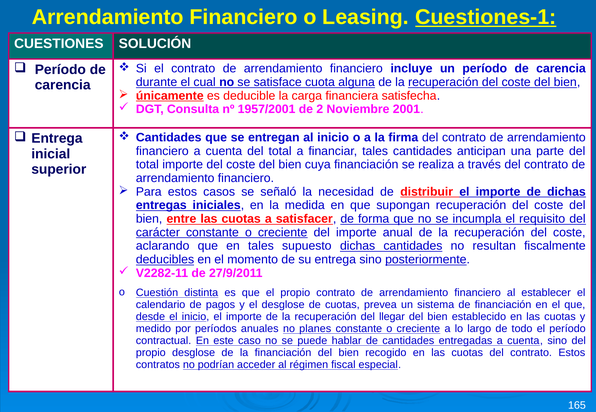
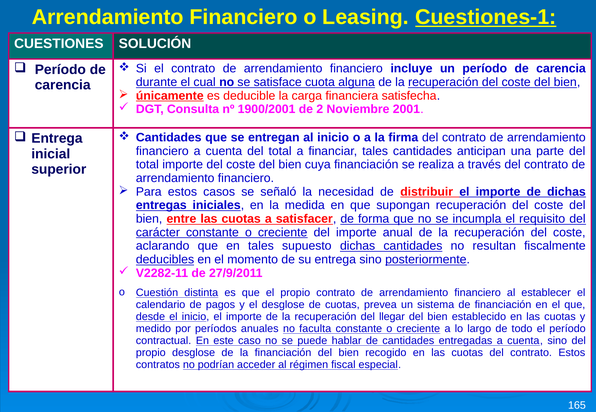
1957/2001: 1957/2001 -> 1900/2001 (267, 109)
planes: planes -> faculta (315, 329)
